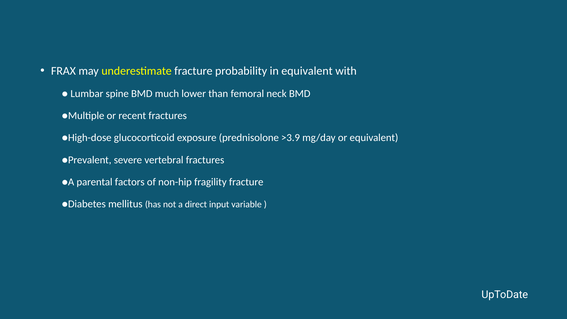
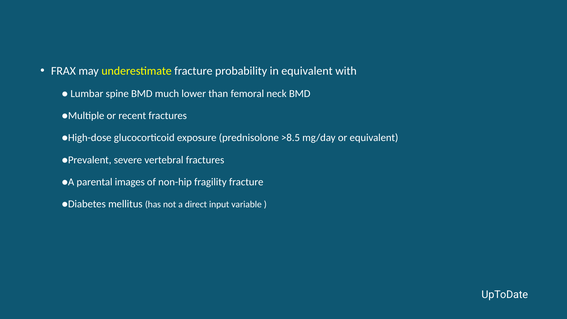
>3.9: >3.9 -> >8.5 (291, 138)
factors: factors -> images (130, 182)
